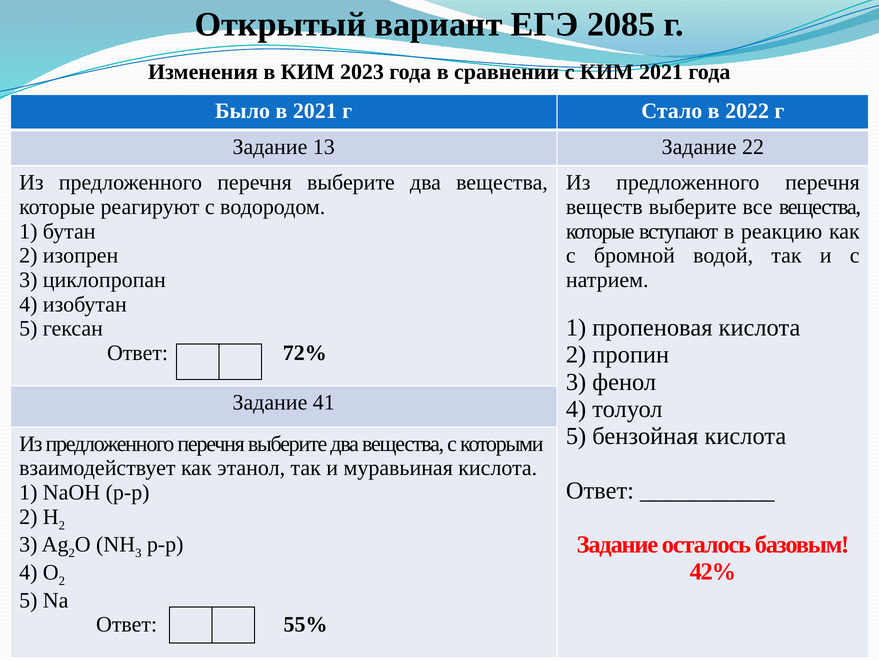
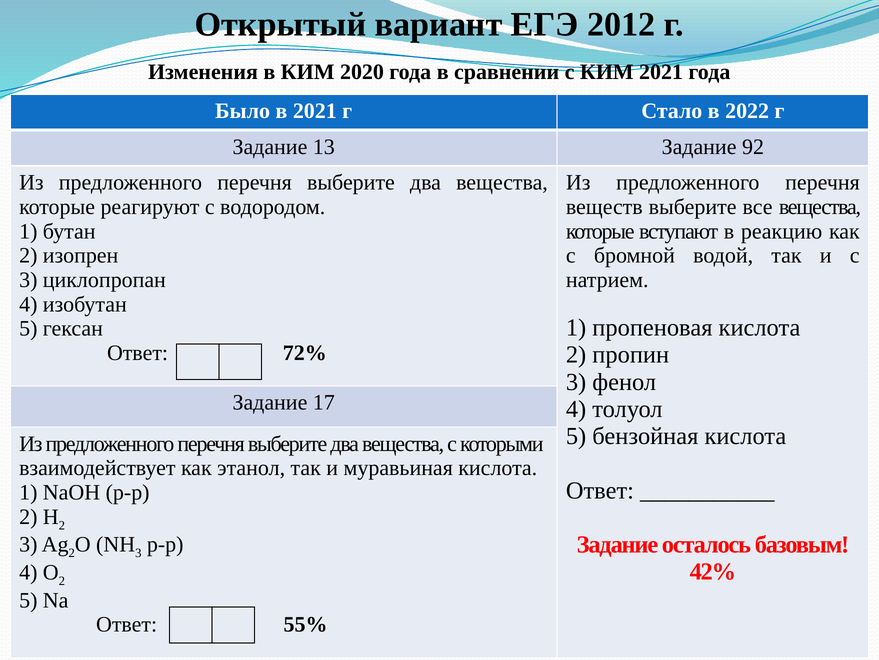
2085: 2085 -> 2012 (621, 25)
2023: 2023 -> 2020 (362, 72)
22: 22 -> 92 (753, 147)
41: 41 -> 17 (324, 402)
